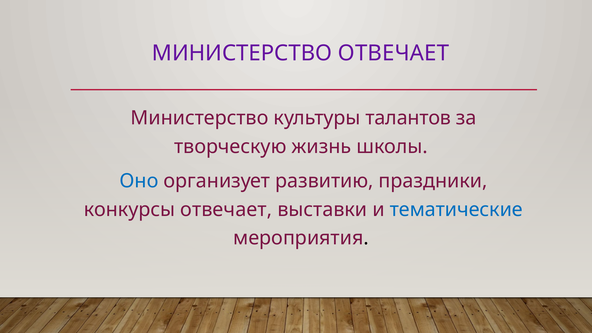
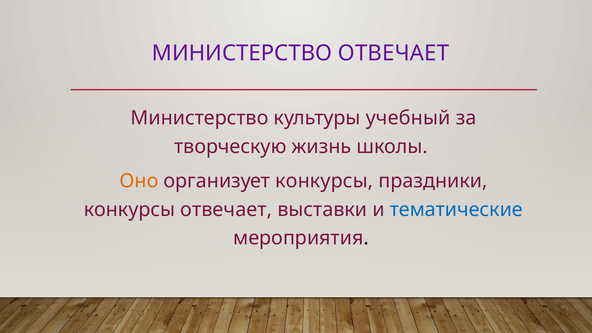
талантов: талантов -> учебный (408, 118)
Оно colour: blue -> orange (139, 181)
организует развитию: развитию -> конкурсы (324, 181)
